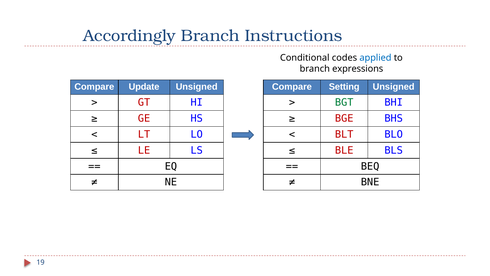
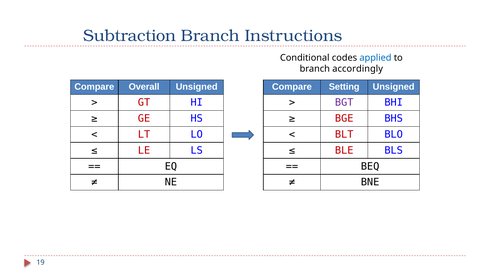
Accordingly: Accordingly -> Subtraction (130, 36)
expressions: expressions -> accordingly (358, 69)
Update: Update -> Overall (144, 87)
BGT colour: green -> purple (344, 102)
